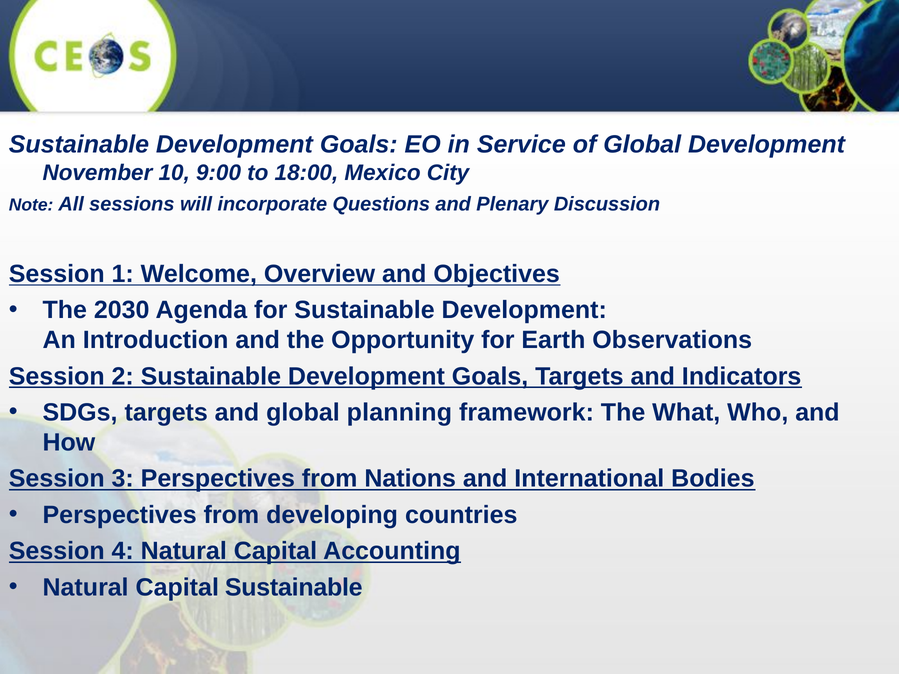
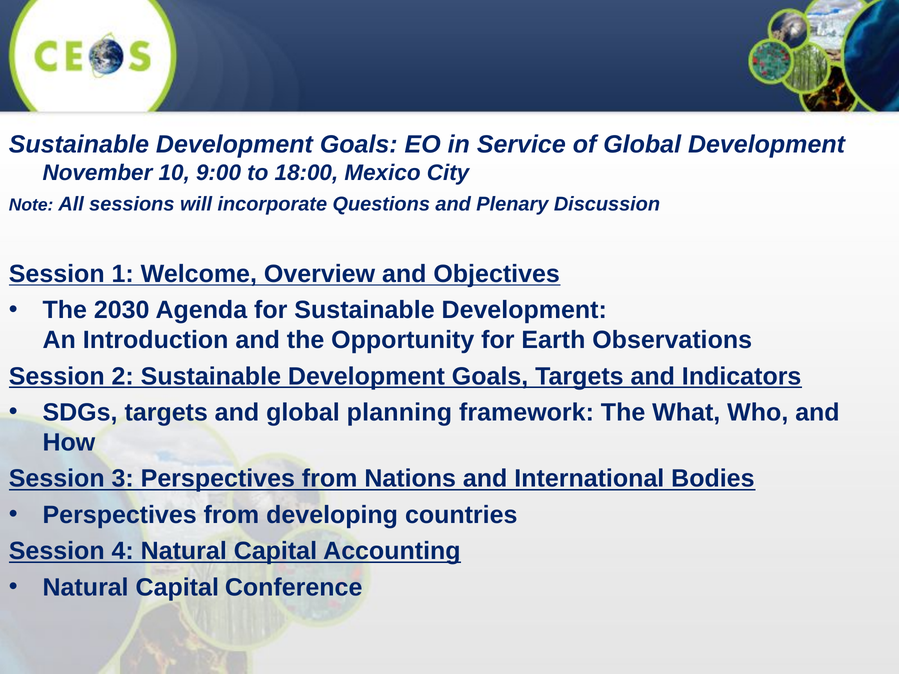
Capital Sustainable: Sustainable -> Conference (294, 588)
